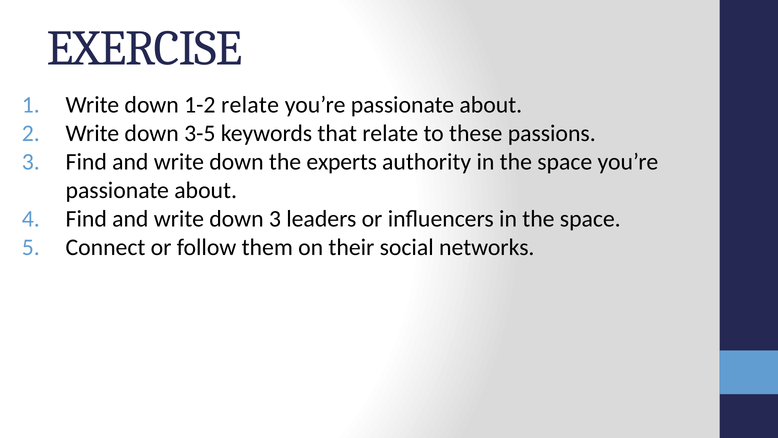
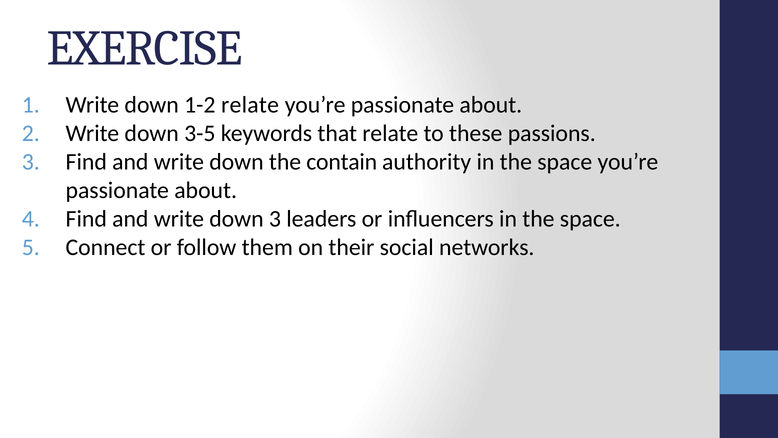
experts: experts -> contain (342, 162)
